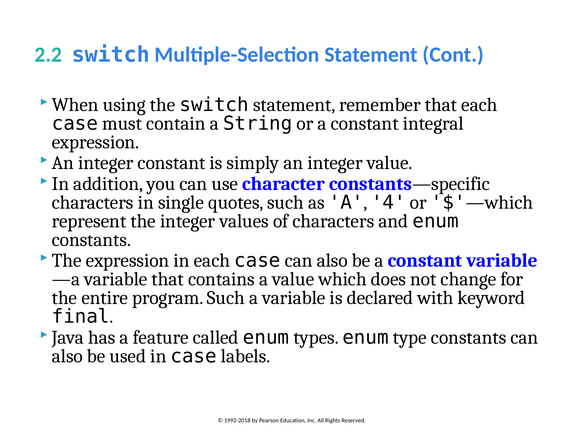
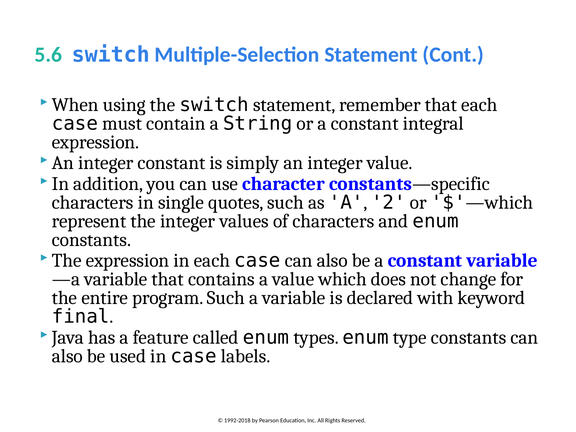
2.2: 2.2 -> 5.6 (48, 55)
4: 4 -> 2 (388, 202)
